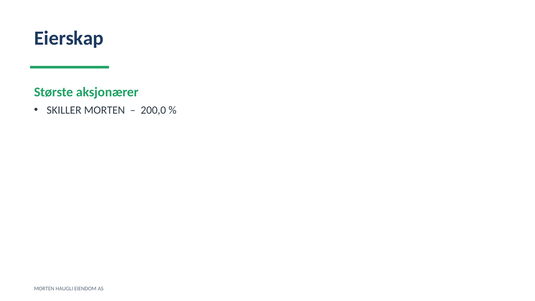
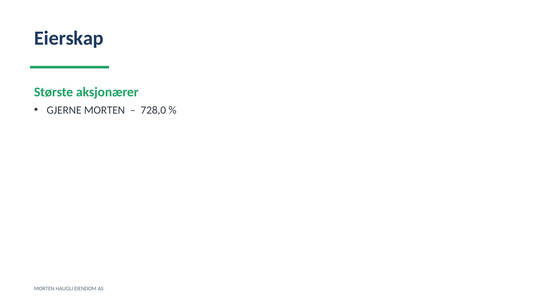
SKILLER: SKILLER -> GJERNE (64, 110)
200,0: 200,0 -> 728,0 (153, 110)
